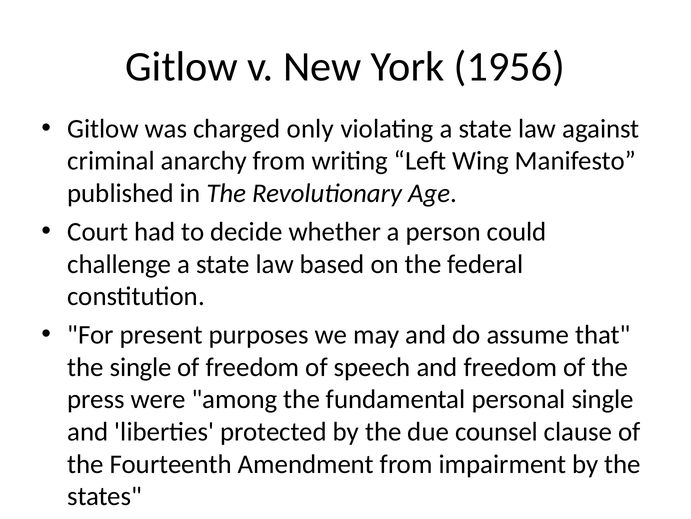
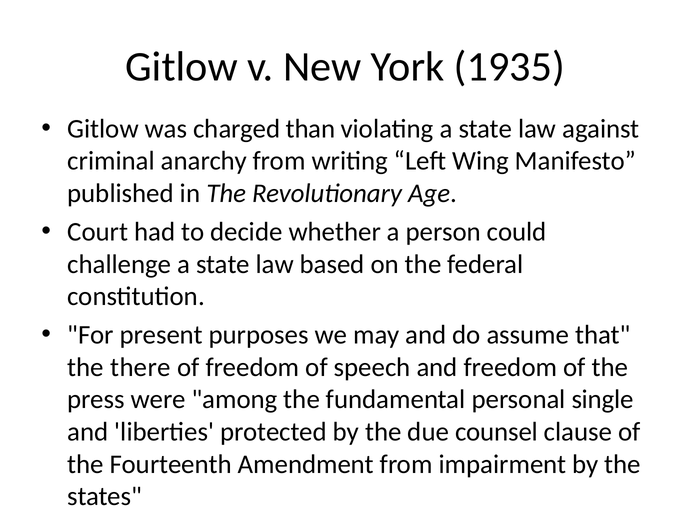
1956: 1956 -> 1935 (509, 67)
only: only -> than (311, 129)
the single: single -> there (140, 367)
